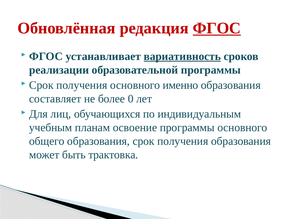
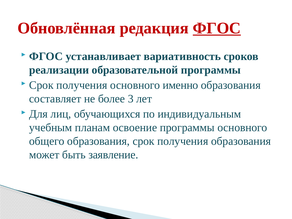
вариативность underline: present -> none (182, 56)
0: 0 -> 3 (131, 99)
трактовка: трактовка -> заявление (113, 155)
